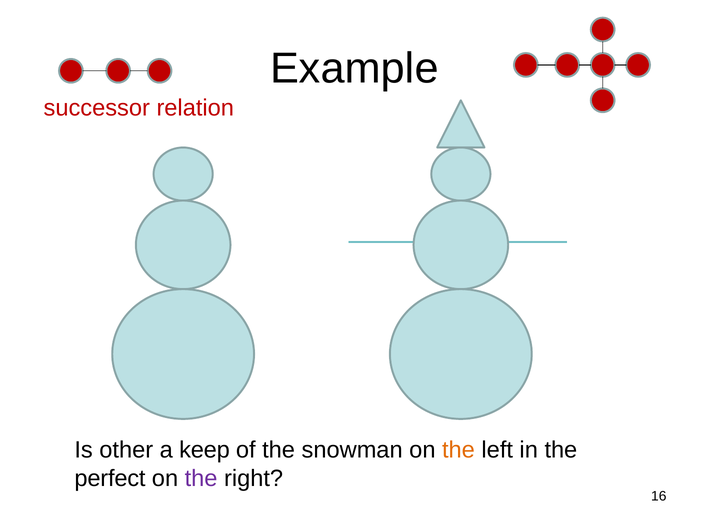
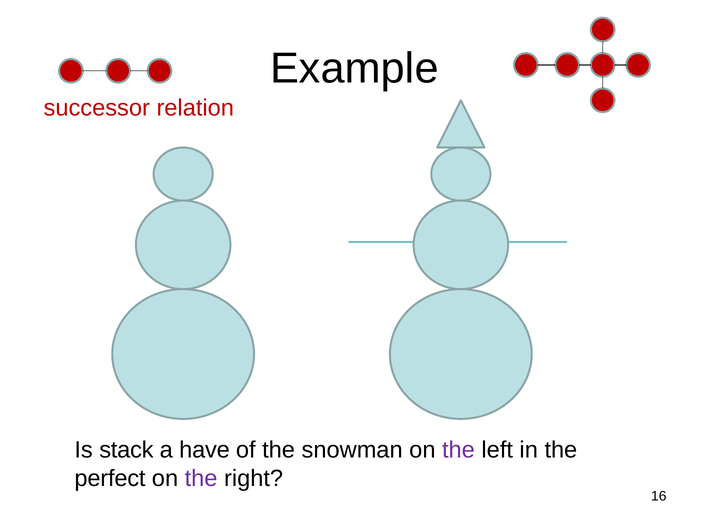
other: other -> stack (126, 451)
keep: keep -> have (205, 451)
the colour: orange -> purple (458, 451)
